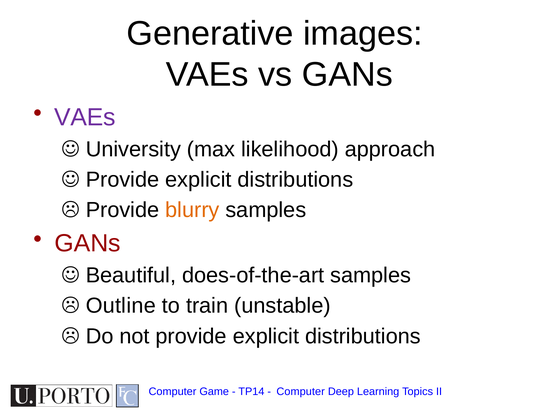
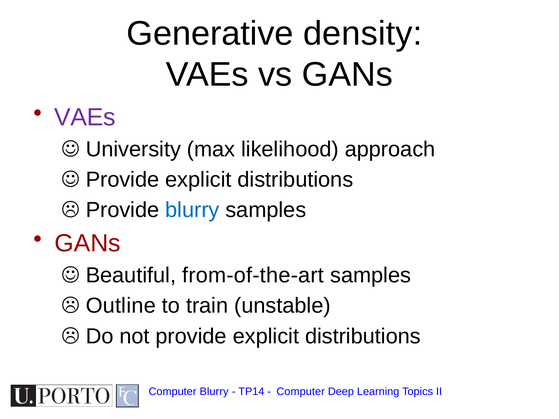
images: images -> density (363, 34)
blurry colour: orange -> blue (192, 210)
does-of-the-art: does-of-the-art -> from-of-the-art (253, 276)
Computer Game: Game -> Blurry (214, 392)
